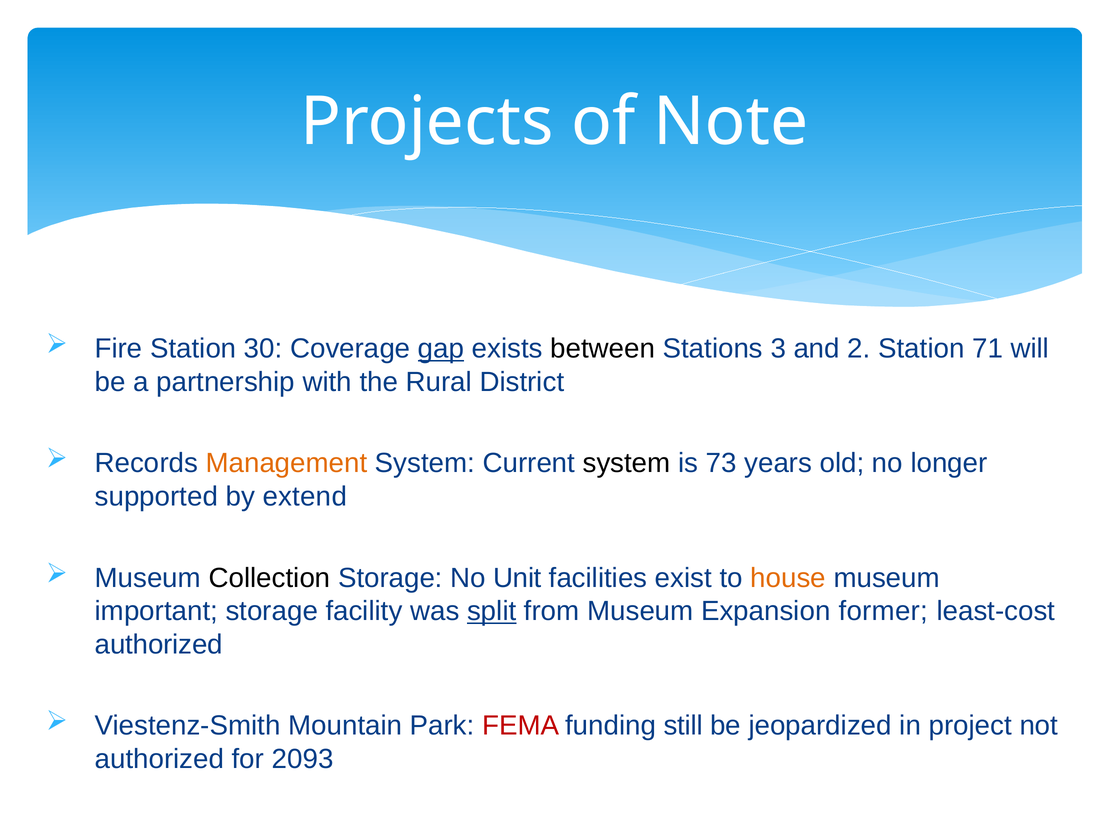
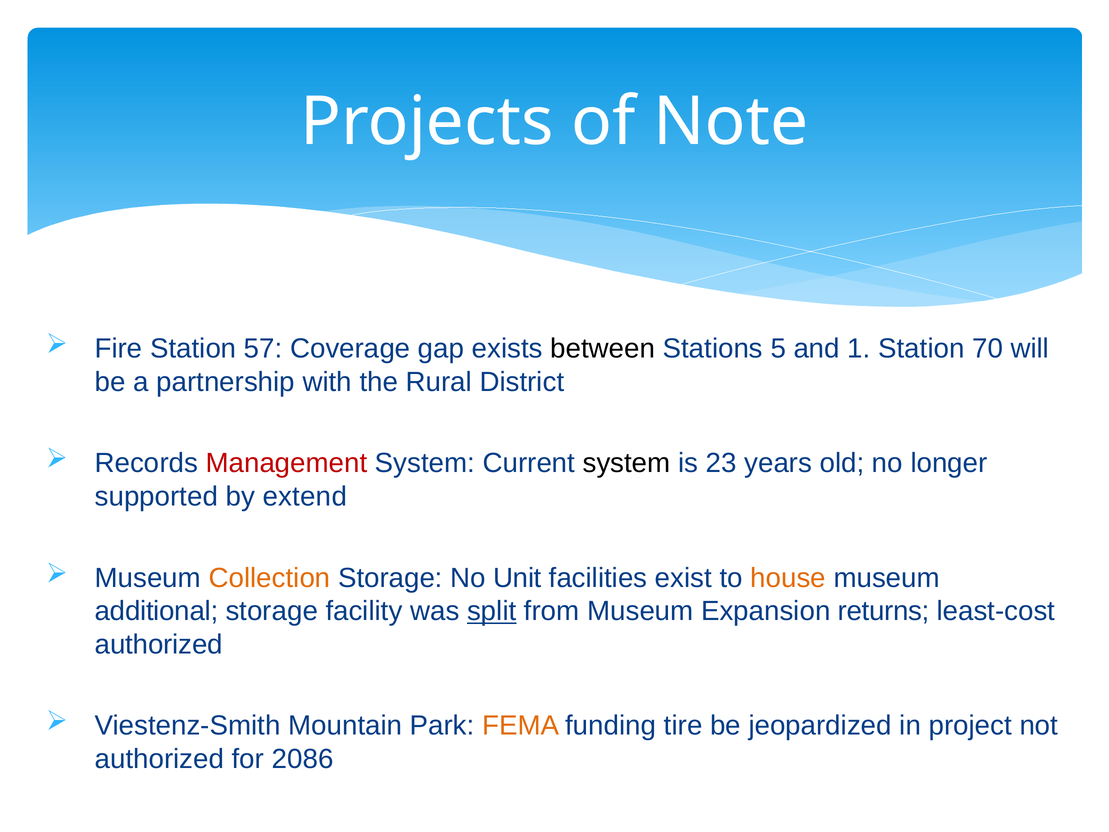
30: 30 -> 57 (263, 349)
gap underline: present -> none (441, 349)
3: 3 -> 5 (778, 349)
2: 2 -> 1 (859, 349)
71: 71 -> 70 (988, 349)
Management colour: orange -> red (287, 463)
73: 73 -> 23 (721, 463)
Collection colour: black -> orange (270, 578)
important: important -> additional (157, 611)
former: former -> returns (884, 611)
FEMA colour: red -> orange (521, 726)
still: still -> tire (683, 726)
2093: 2093 -> 2086 (303, 759)
